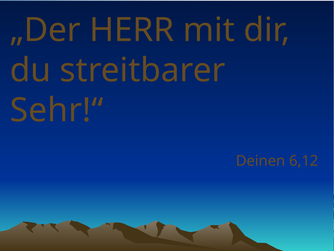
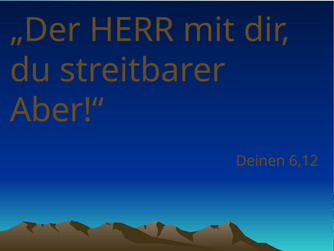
Sehr!“: Sehr!“ -> Aber!“ (57, 110)
